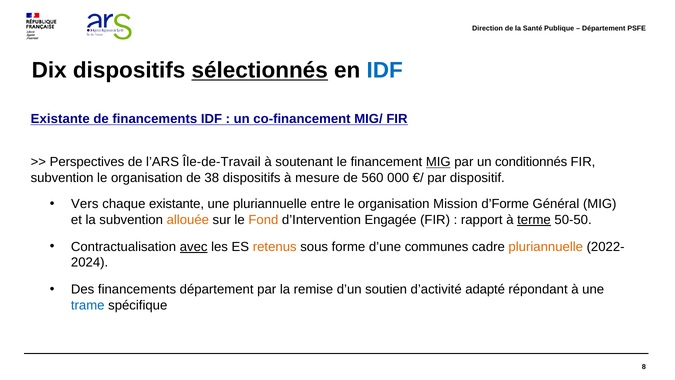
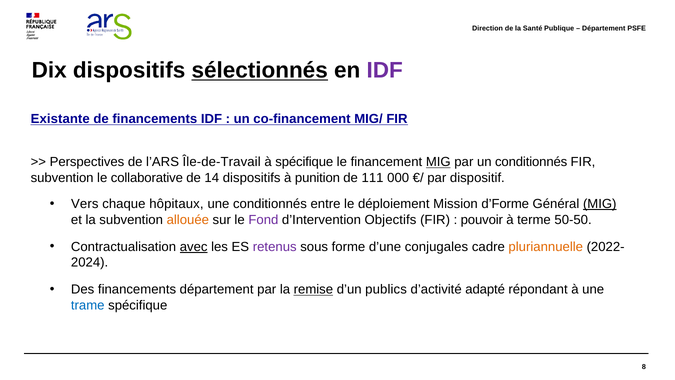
IDF colour: blue -> purple (385, 70)
à soutenant: soutenant -> spécifique (304, 162)
organisation: organisation -> collaborative (147, 178)
38: 38 -> 14 (212, 178)
mesure: mesure -> punition (317, 178)
560: 560 -> 111 (373, 178)
chaque existante: existante -> hôpitaux (176, 204)
une pluriannuelle: pluriannuelle -> conditionnés (270, 204)
entre le organisation: organisation -> déploiement (394, 204)
MIG underline: none -> present (600, 204)
Fond colour: orange -> purple (263, 220)
Engagée: Engagée -> Objectifs (390, 220)
rapport: rapport -> pouvoir (482, 220)
terme underline: present -> none (534, 220)
retenus colour: orange -> purple (275, 247)
communes: communes -> conjugales (436, 247)
remise underline: none -> present (313, 289)
soutien: soutien -> publics (386, 289)
